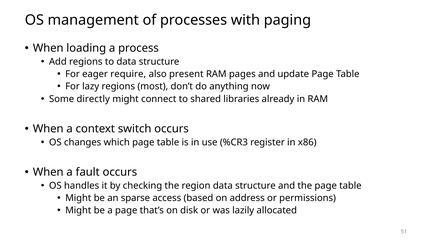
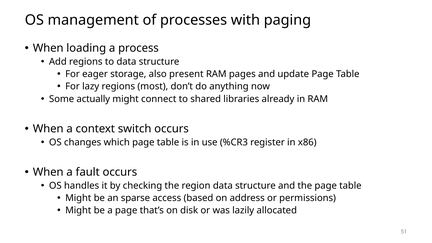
require: require -> storage (128, 74)
directly: directly -> actually (93, 99)
